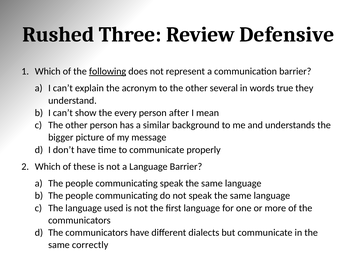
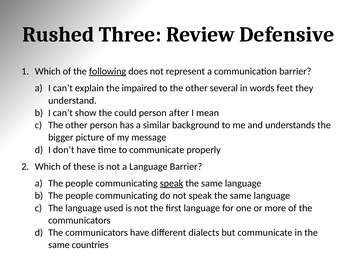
acronym: acronym -> impaired (139, 88)
true: true -> feet (285, 88)
every: every -> could (126, 113)
speak underline: none -> present (172, 183)
correctly: correctly -> countries (90, 245)
